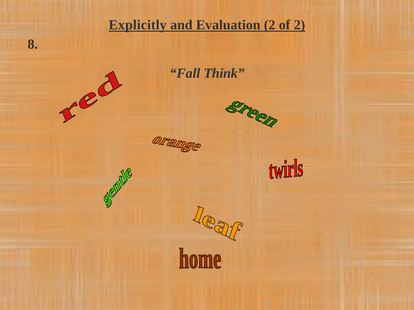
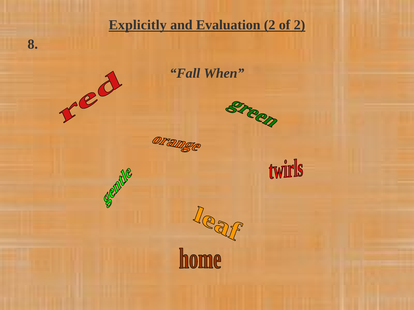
Think: Think -> When (224, 73)
